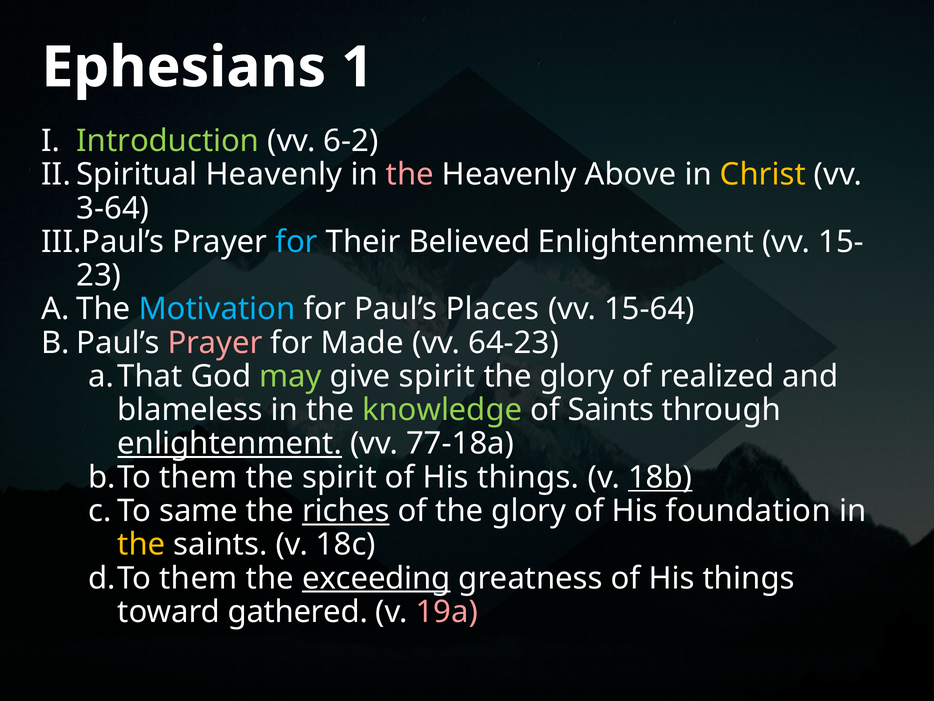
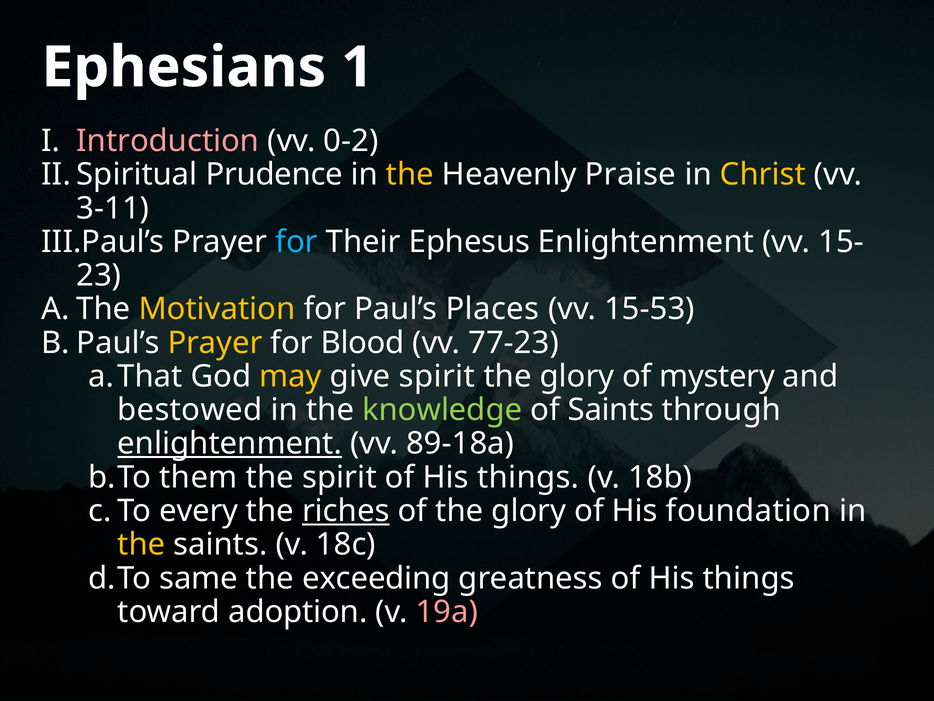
Introduction colour: light green -> pink (168, 141)
6-2: 6-2 -> 0-2 (351, 141)
Heavenly: Heavenly -> Prudence (274, 174)
the colour: pink -> yellow (410, 174)
Above: Above -> Praise (630, 174)
3-64: 3-64 -> 3-11 (113, 208)
Believed: Believed -> Ephesus (470, 242)
Motivation colour: light blue -> yellow (217, 309)
15-64: 15-64 -> 15-53 (649, 309)
Prayer colour: pink -> yellow (215, 343)
Made: Made -> Blood (363, 343)
64-23: 64-23 -> 77-23 (514, 343)
may colour: light green -> yellow (291, 376)
realized: realized -> mystery (717, 376)
blameless: blameless -> bestowed (190, 410)
77-18a: 77-18a -> 89-18a (460, 443)
18b underline: present -> none (660, 477)
same: same -> every (199, 511)
them: them -> same (199, 578)
exceeding underline: present -> none (376, 578)
gathered: gathered -> adoption (298, 611)
